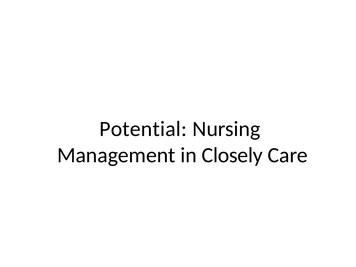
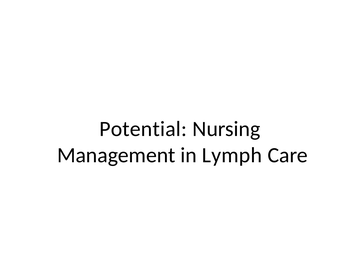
Closely: Closely -> Lymph (232, 155)
